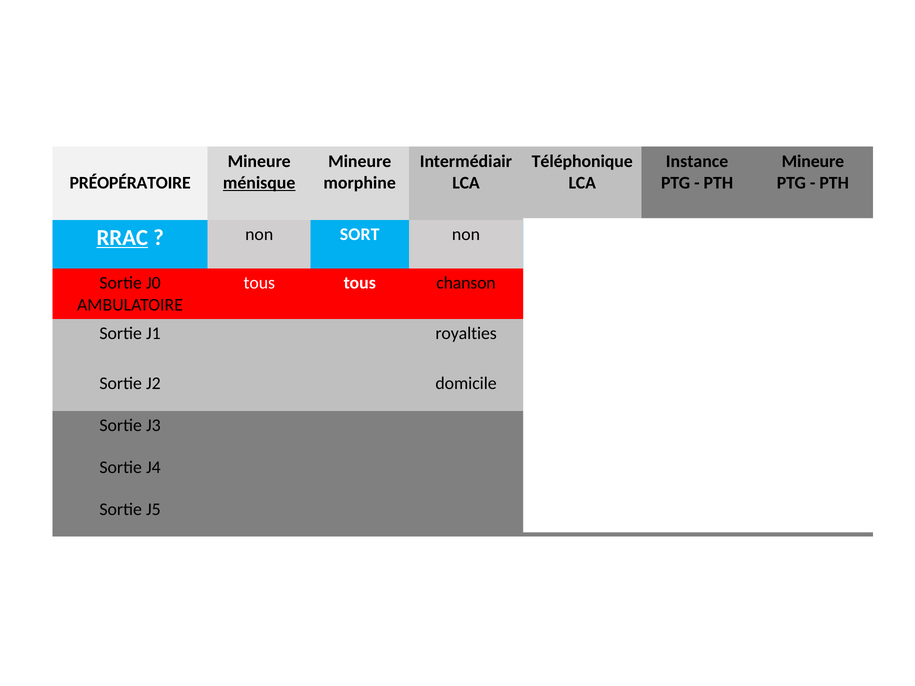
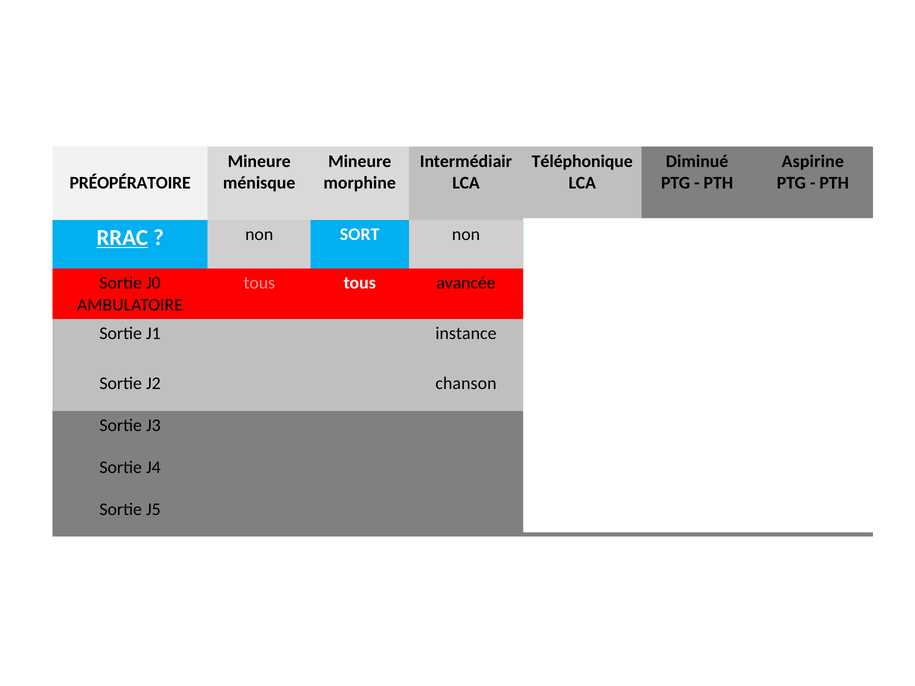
Instance: Instance -> Diminué (697, 161)
Mineure: Mineure -> Aspirine (813, 161)
ménisque underline: present -> none (259, 183)
tous colour: white -> pink (259, 283)
chanson: chanson -> avancée (466, 283)
royalties: royalties -> instance (466, 333)
domicile: domicile -> chanson (466, 384)
